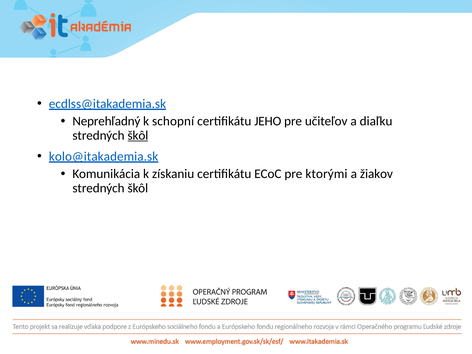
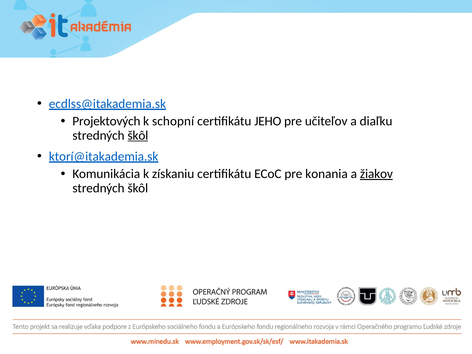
Neprehľadný: Neprehľadný -> Projektových (106, 121)
kolo@itakademia.sk: kolo@itakademia.sk -> ktorí@itakademia.sk (104, 156)
ktorými: ktorými -> konania (326, 174)
žiakov underline: none -> present (376, 174)
